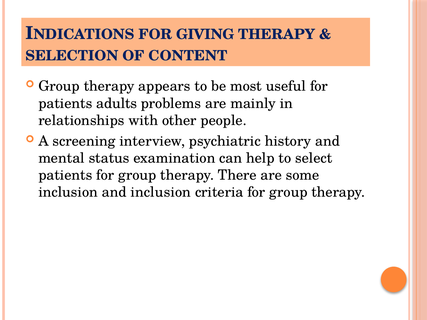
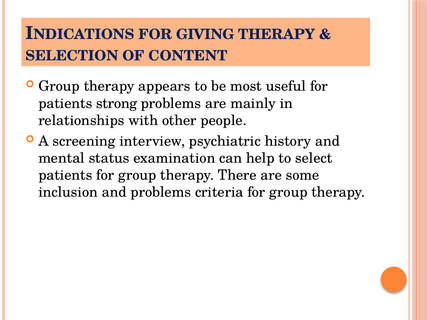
adults: adults -> strong (117, 103)
and inclusion: inclusion -> problems (161, 192)
